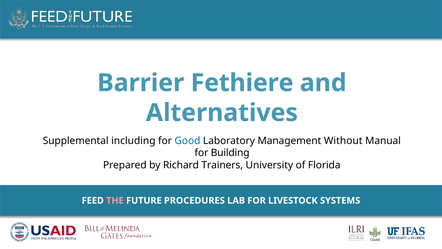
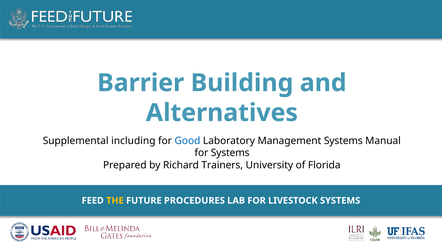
Fethiere: Fethiere -> Building (242, 83)
Management Without: Without -> Systems (343, 140)
for Building: Building -> Systems (230, 153)
THE colour: pink -> yellow (115, 200)
